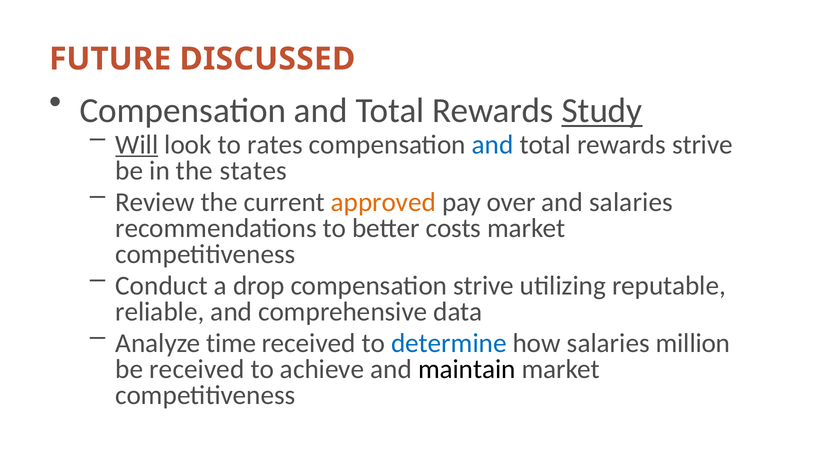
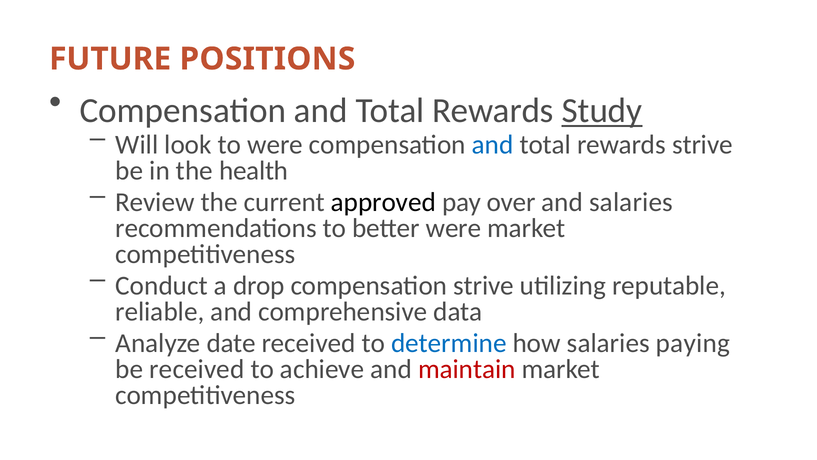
DISCUSSED: DISCUSSED -> POSITIONS (267, 59)
Will underline: present -> none (137, 145)
to rates: rates -> were (275, 145)
states: states -> health (254, 171)
approved colour: orange -> black (383, 202)
better costs: costs -> were (454, 228)
time: time -> date (231, 343)
million: million -> paying (693, 343)
maintain colour: black -> red (467, 369)
